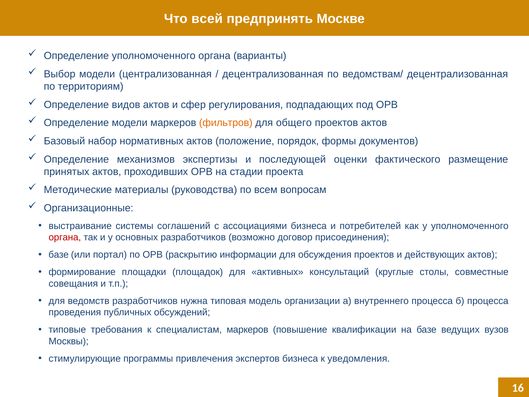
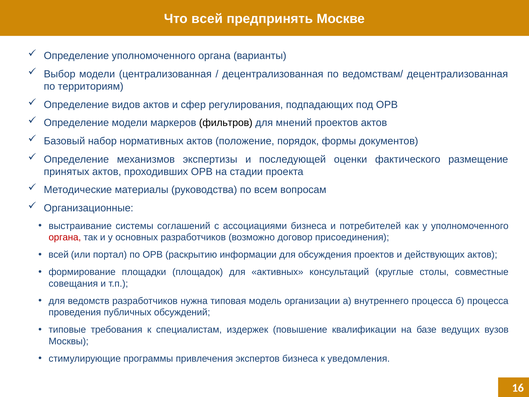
фильтров colour: orange -> black (226, 123)
общего: общего -> мнений (294, 123)
базе: базе -> всей (59, 255)
специалистам маркеров: маркеров -> издержек (247, 330)
